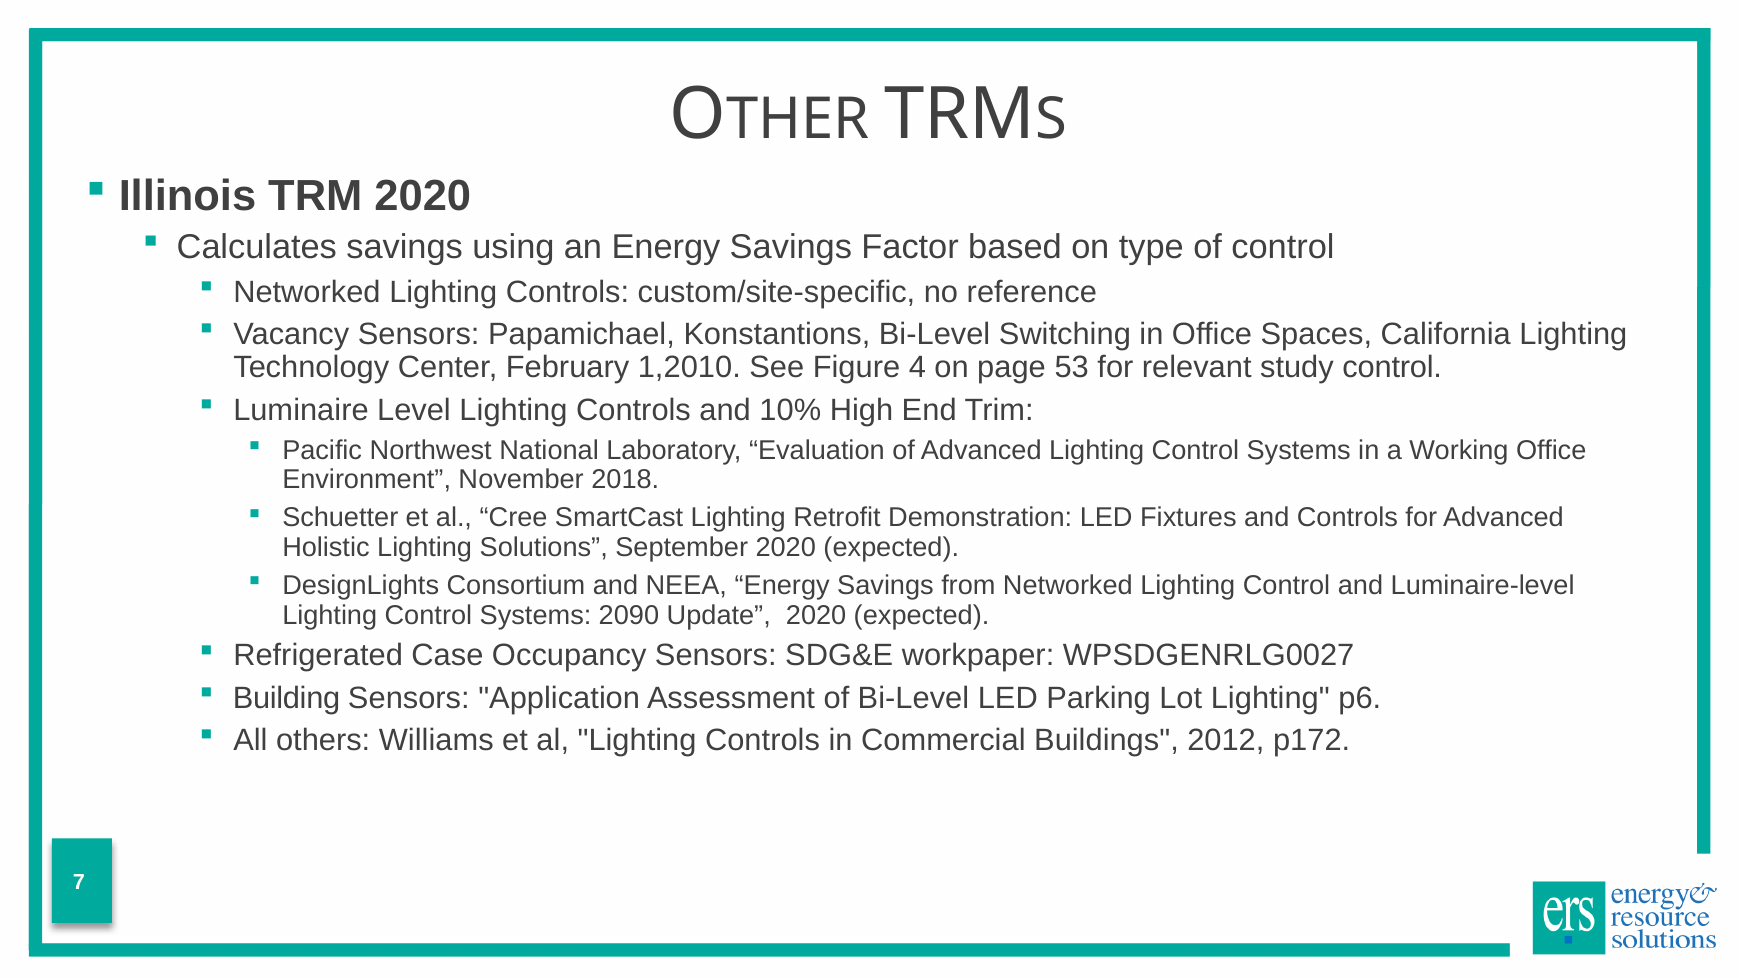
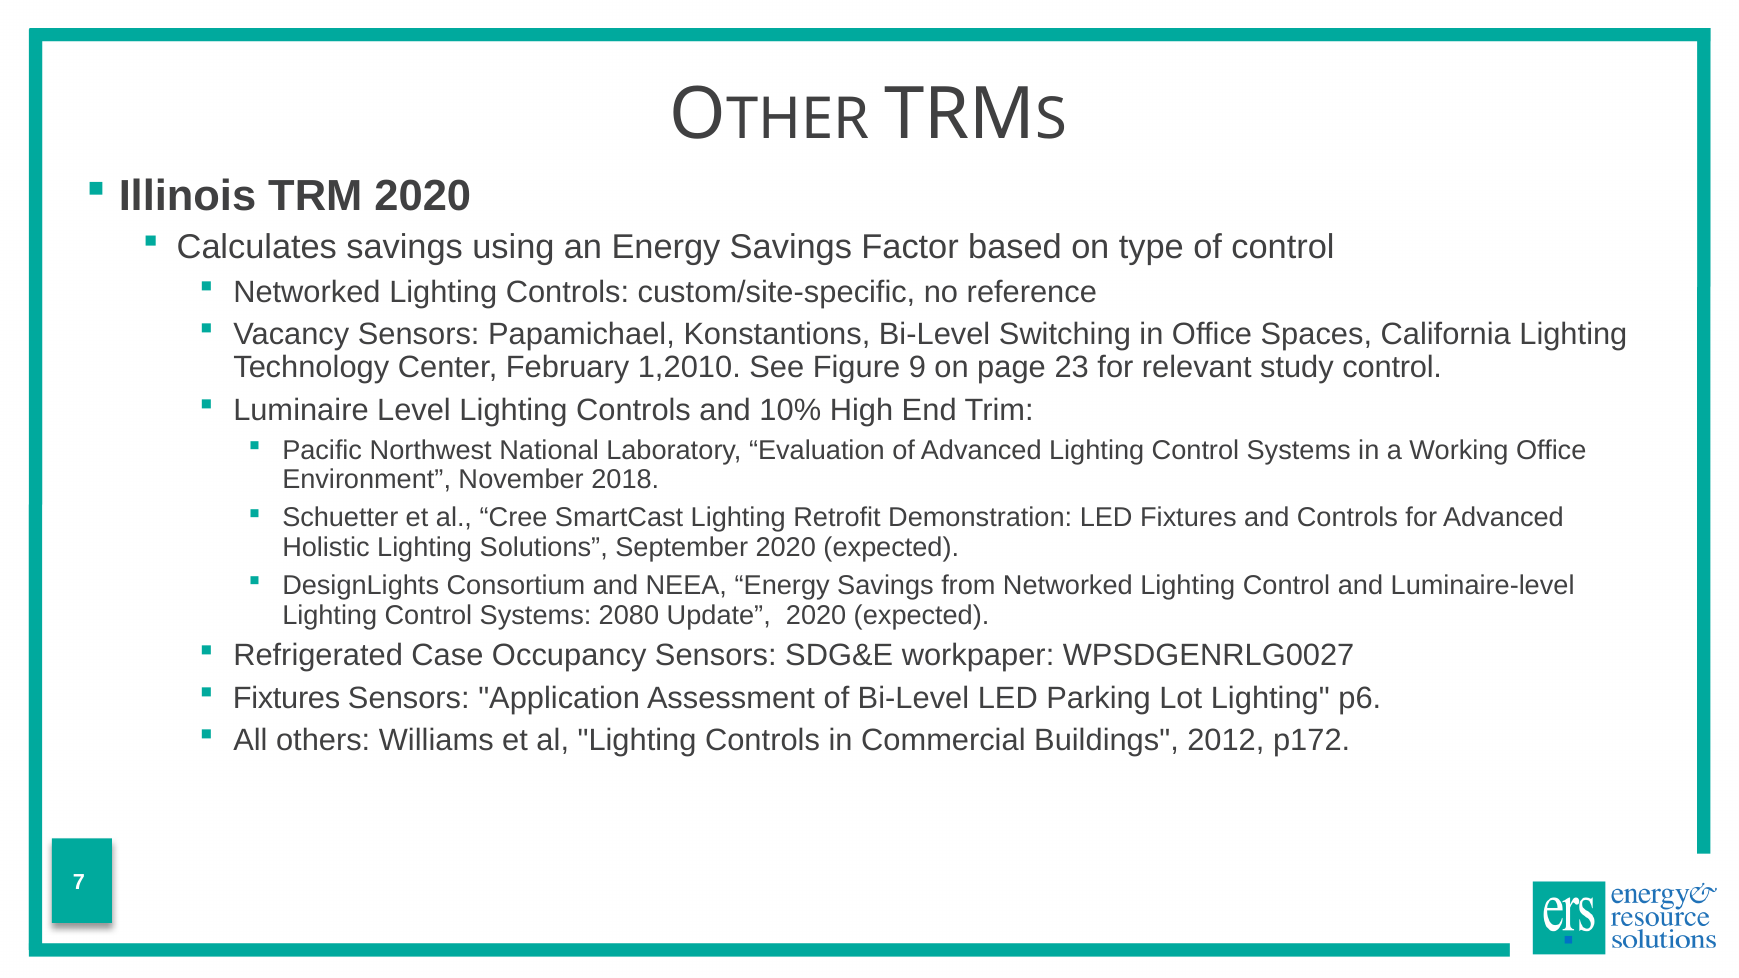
4: 4 -> 9 (917, 368)
53: 53 -> 23 (1072, 368)
2090: 2090 -> 2080 (629, 615)
Building: Building -> Fixtures (287, 698)
